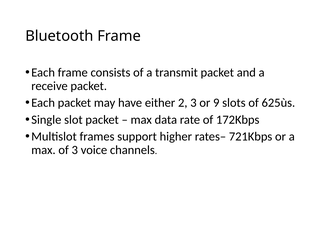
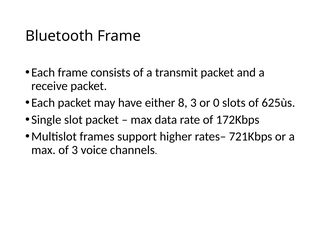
2: 2 -> 8 (183, 103)
9: 9 -> 0 (216, 103)
